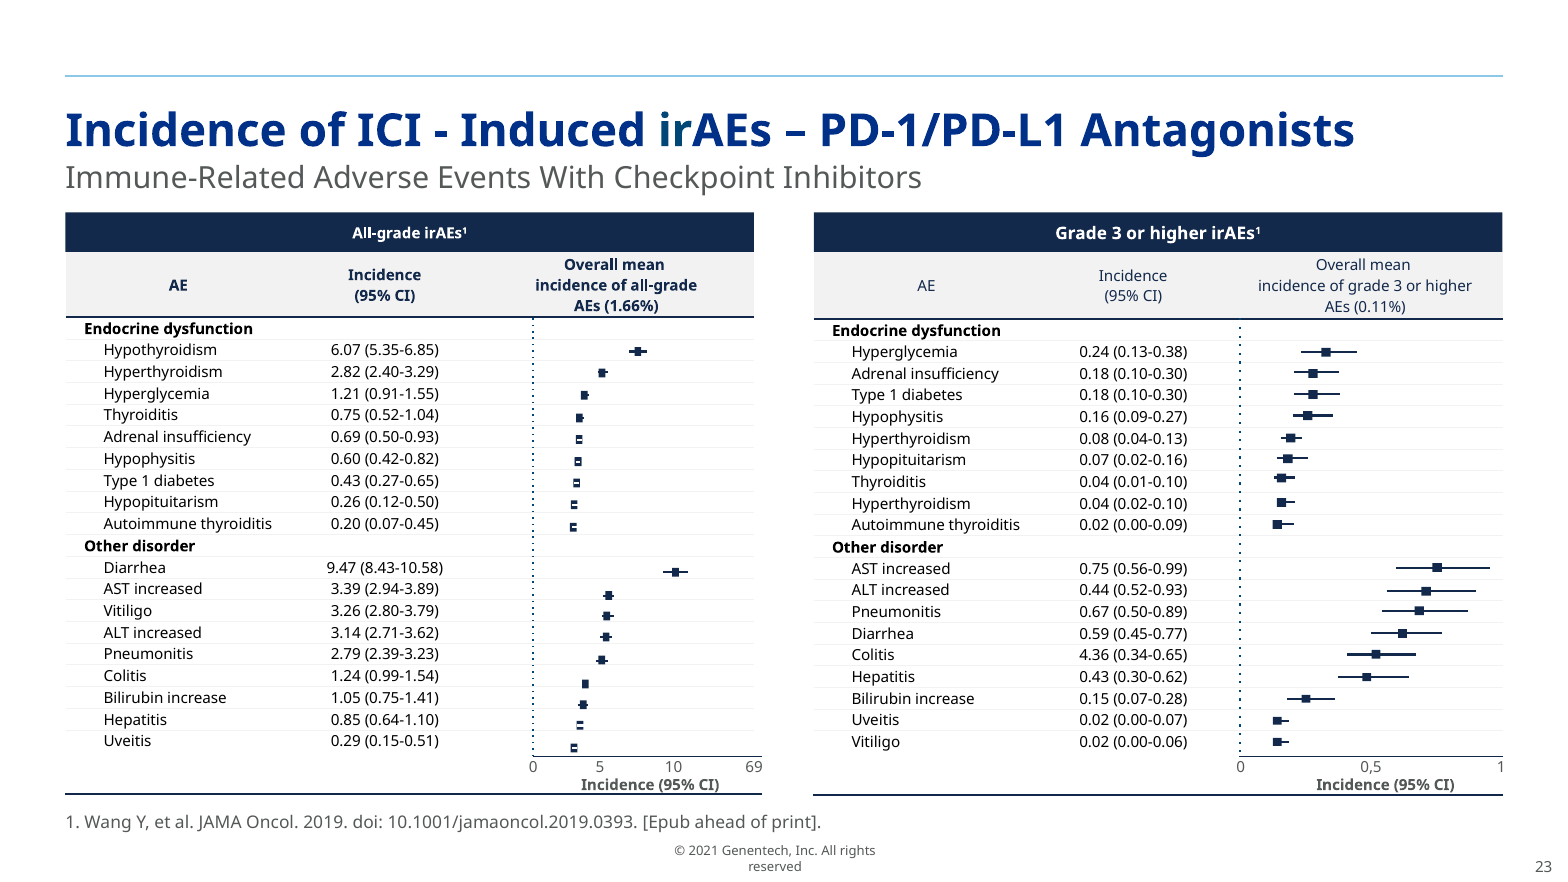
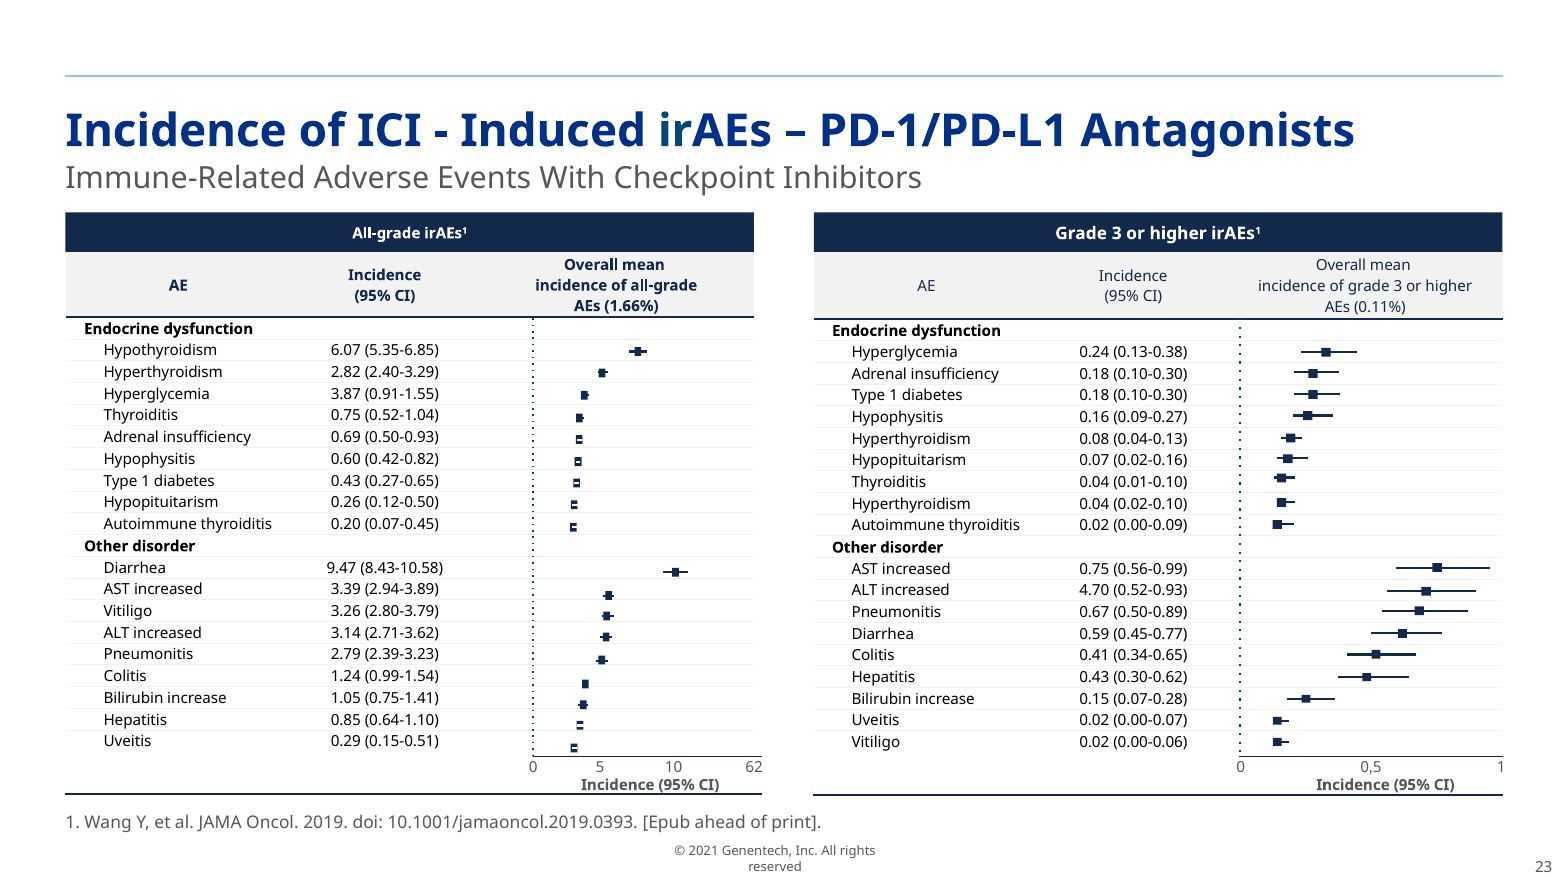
1.21: 1.21 -> 3.87 (346, 394)
0.44: 0.44 -> 4.70 (1094, 591)
4.36: 4.36 -> 0.41 (1094, 656)
69: 69 -> 62 (754, 768)
